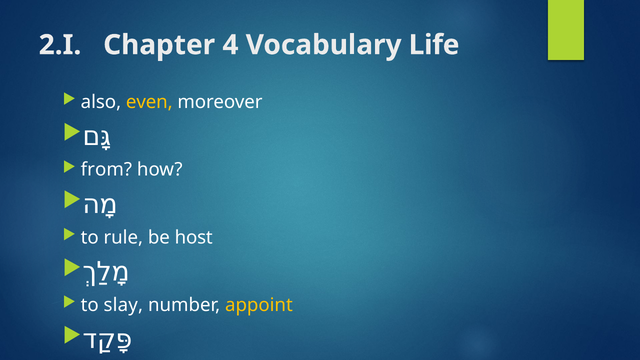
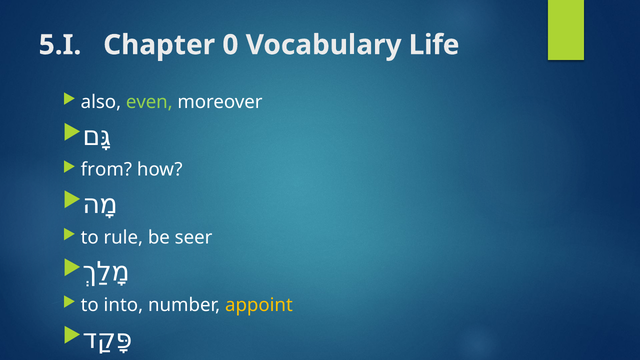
2.I: 2.I -> 5.I (60, 45)
4: 4 -> 0 (230, 45)
even colour: yellow -> light green (149, 102)
host: host -> seer (194, 237)
slay: slay -> into (123, 305)
